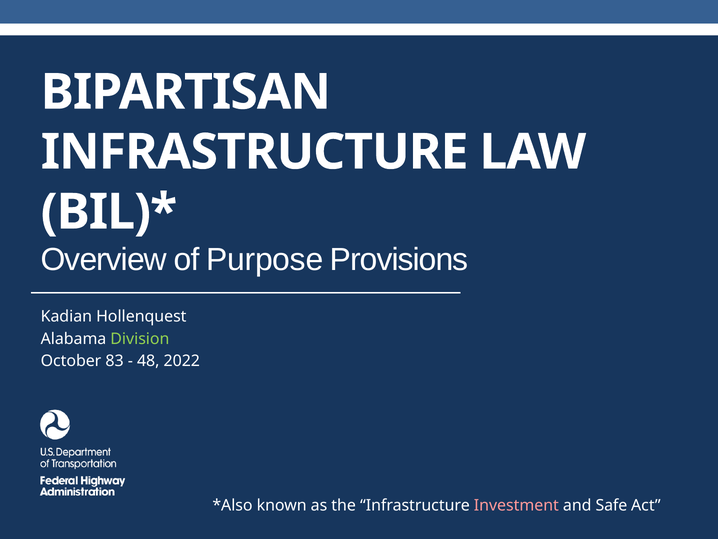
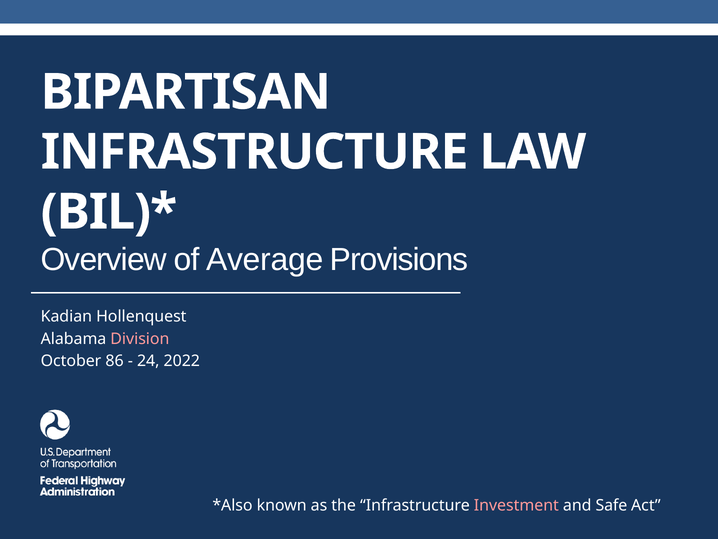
Purpose: Purpose -> Average (265, 260)
Division colour: light green -> pink (140, 339)
83: 83 -> 86 (115, 361)
48: 48 -> 24 (148, 361)
